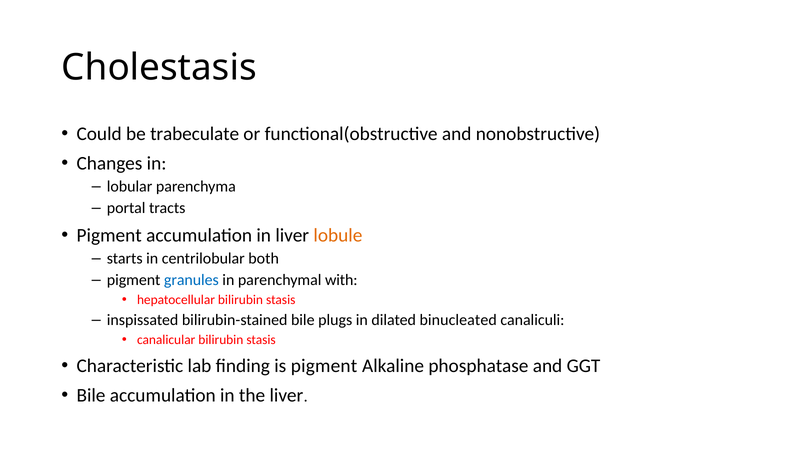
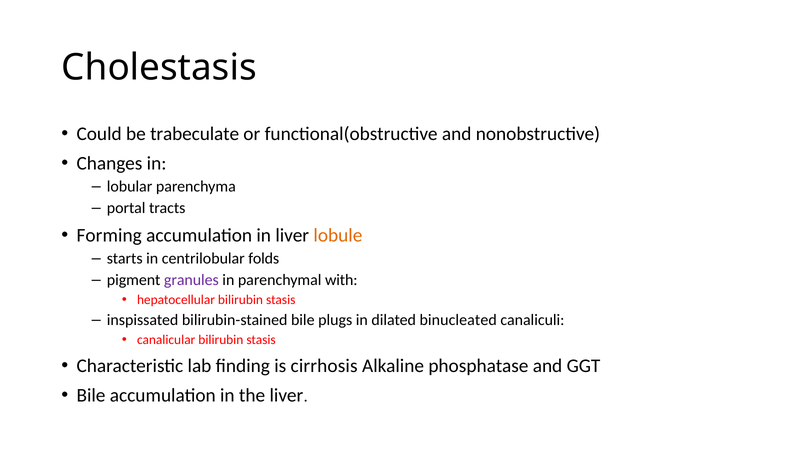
Pigment: Pigment -> Forming (109, 235)
both: both -> folds (264, 259)
granules colour: blue -> purple (191, 280)
is pigment: pigment -> cirrhosis (324, 366)
